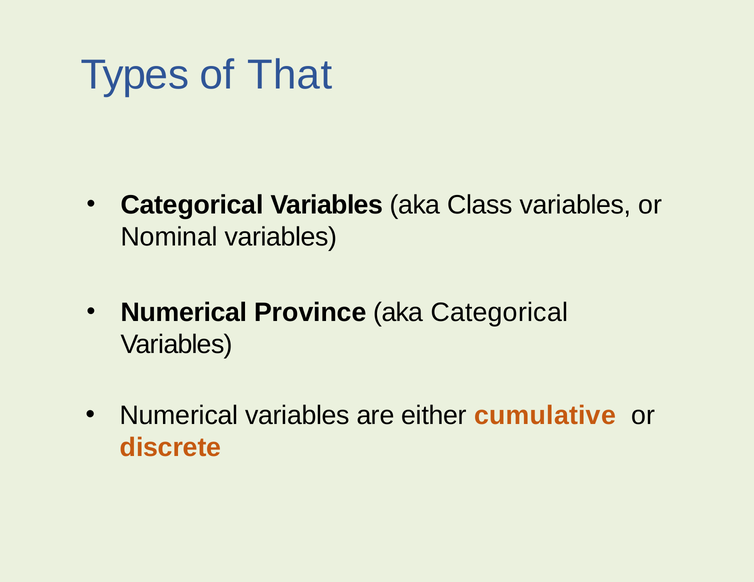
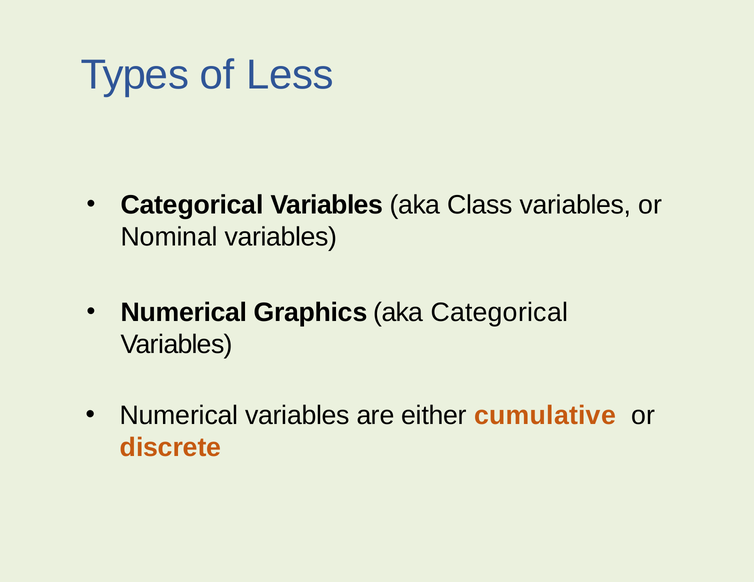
That: That -> Less (290, 75)
Province: Province -> Graphics (311, 313)
